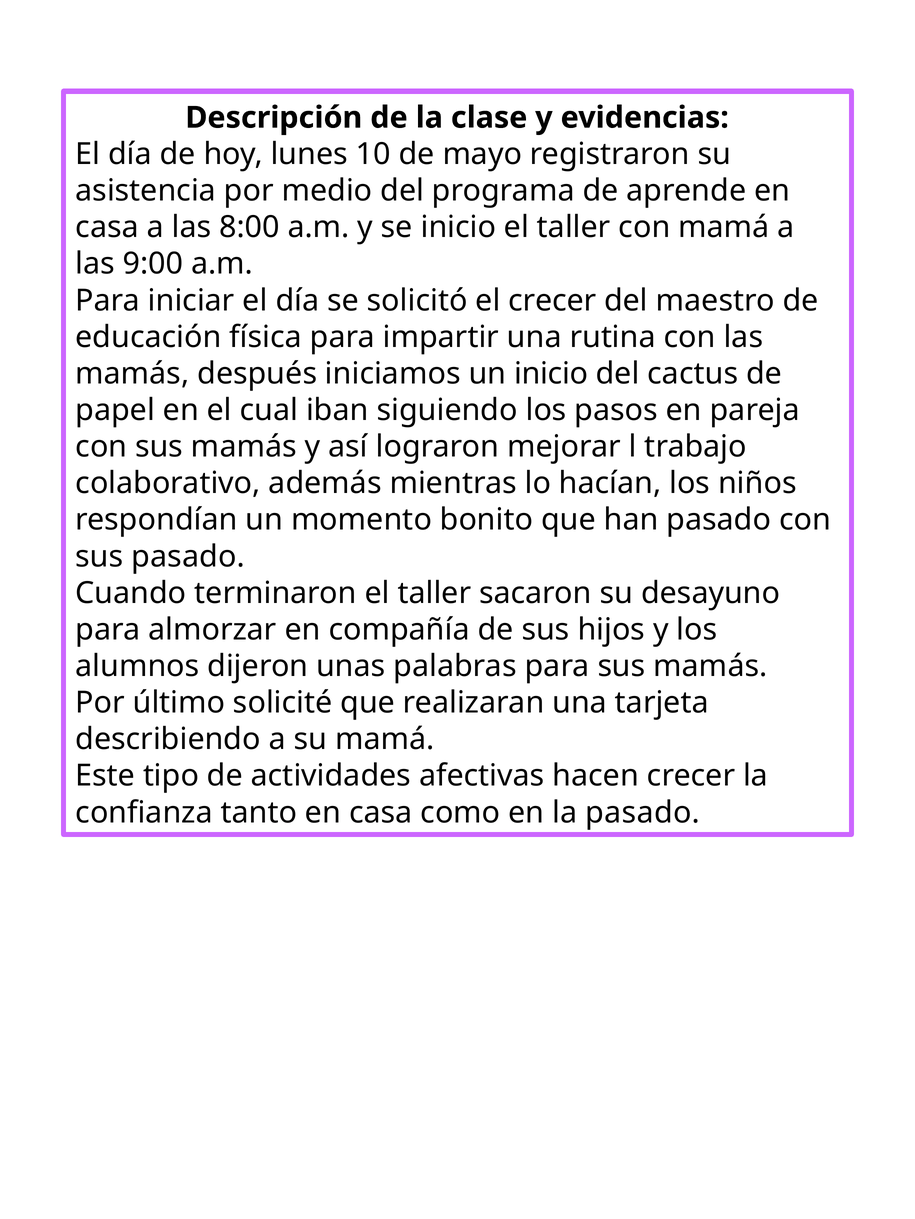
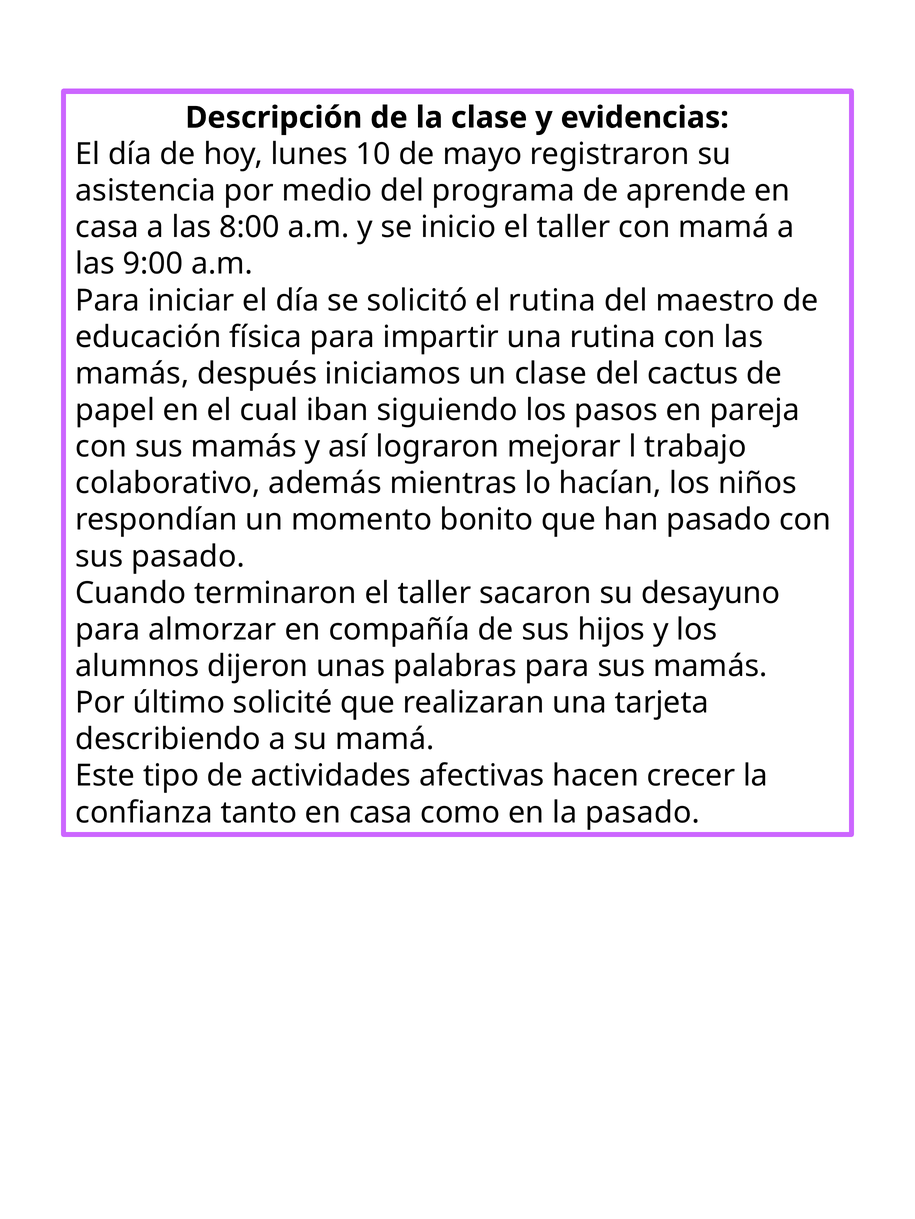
el crecer: crecer -> rutina (552, 301)
un inicio: inicio -> clase (551, 374)
